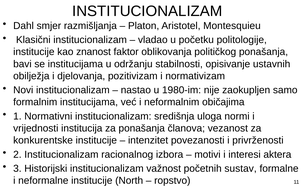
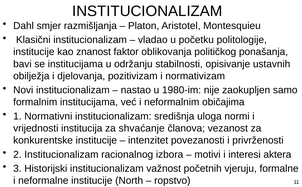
za ponašanja: ponašanja -> shvaćanje (142, 128)
sustav: sustav -> vjeruju (241, 168)
